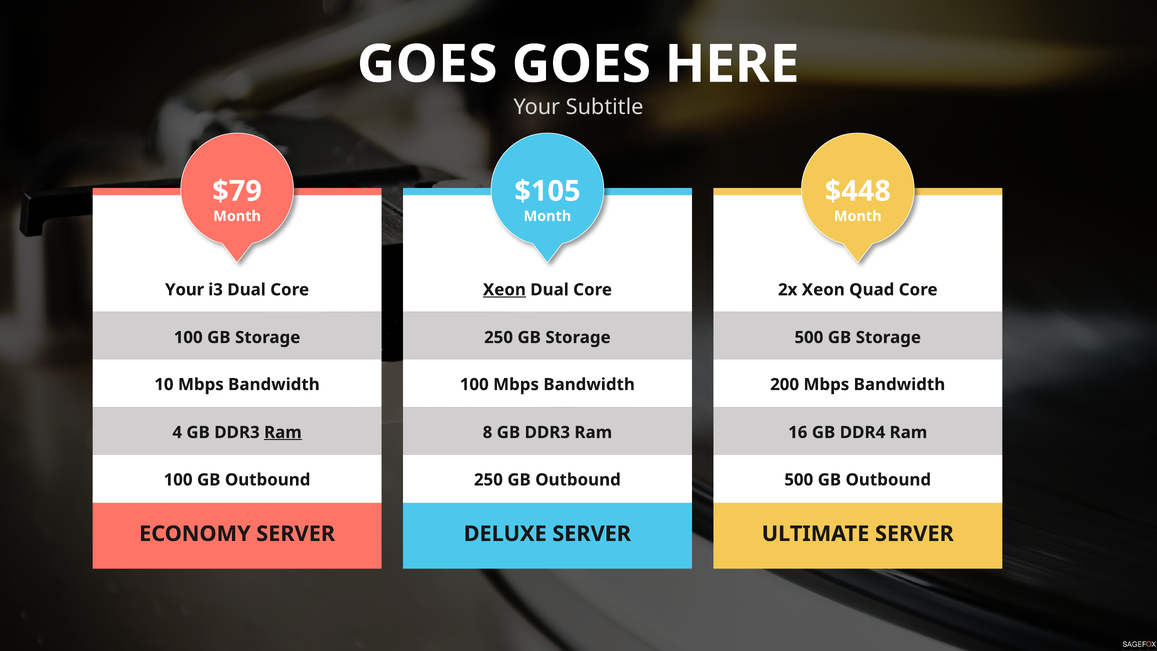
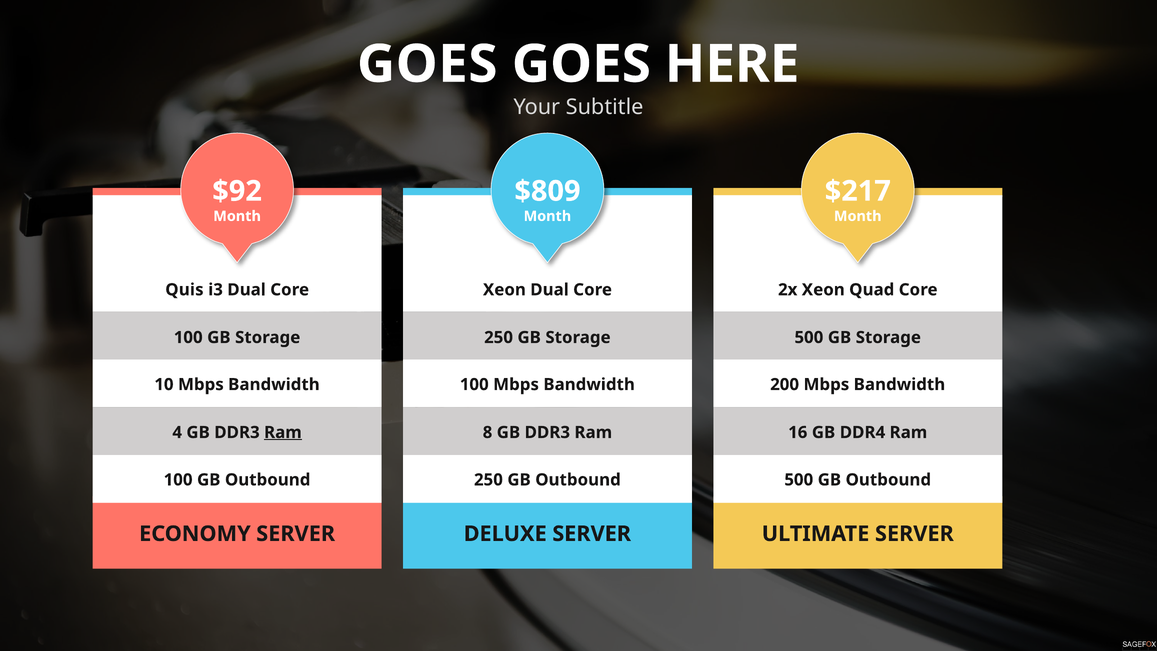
$79: $79 -> $92 (237, 191)
$105: $105 -> $809 (547, 191)
$448: $448 -> $217 (858, 191)
Your: Your -> Quis (184, 290)
Xeon underline: present -> none (504, 290)
